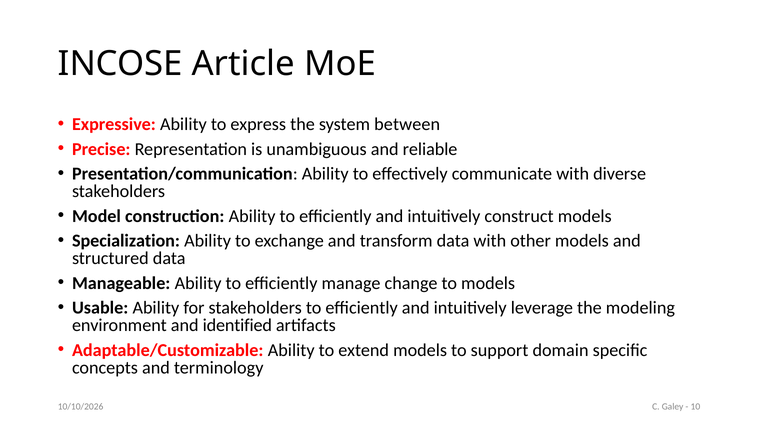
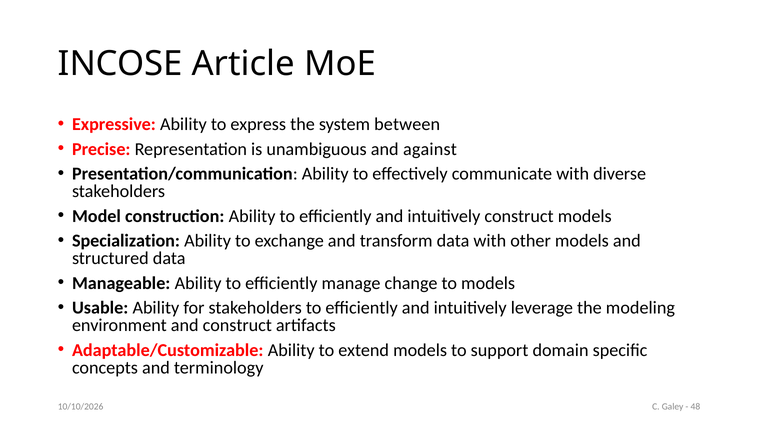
reliable: reliable -> against (430, 149)
and identified: identified -> construct (237, 326)
10: 10 -> 48 (695, 407)
